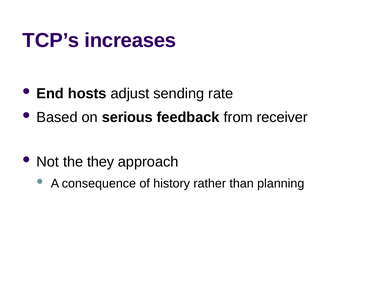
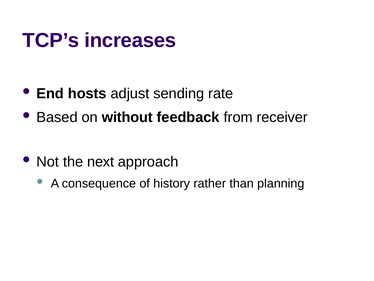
serious: serious -> without (127, 117)
they: they -> next (101, 162)
